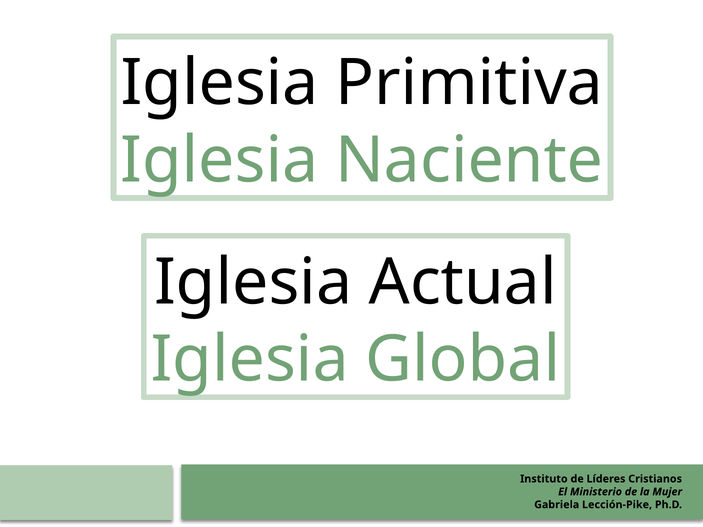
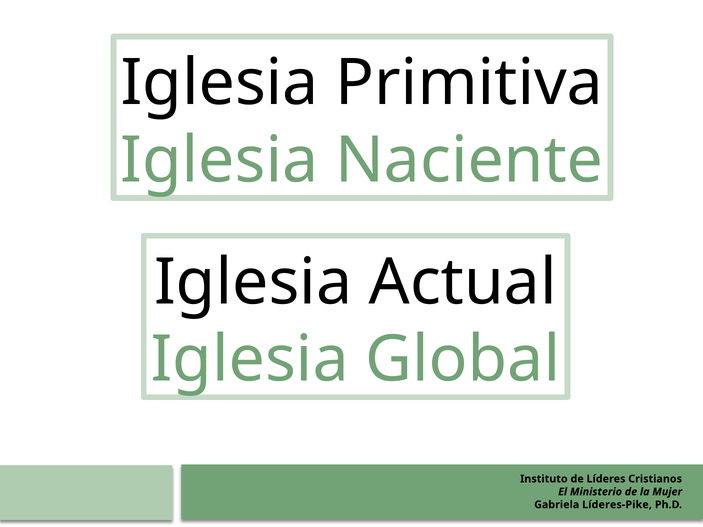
Lección-Pike: Lección-Pike -> Líderes-Pike (617, 505)
